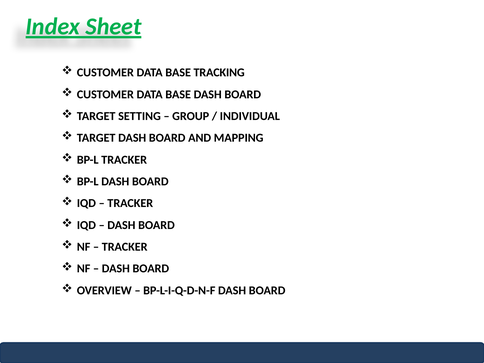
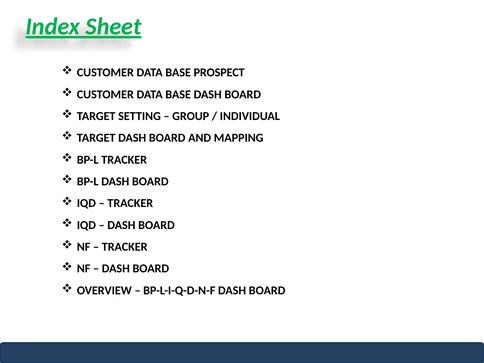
TRACKING: TRACKING -> PROSPECT (219, 73)
